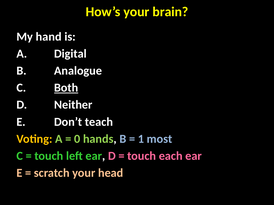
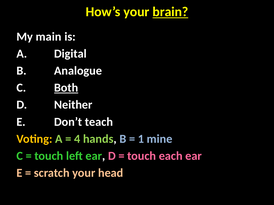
brain underline: none -> present (170, 12)
hand: hand -> main (49, 37)
0: 0 -> 4 (77, 139)
most: most -> mine (160, 139)
